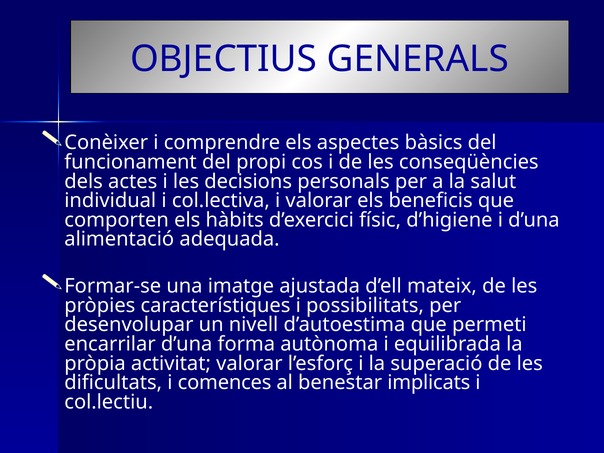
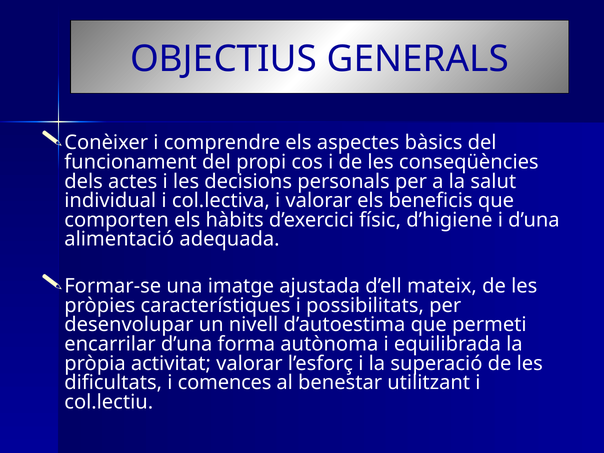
implicats: implicats -> utilitzant (429, 383)
